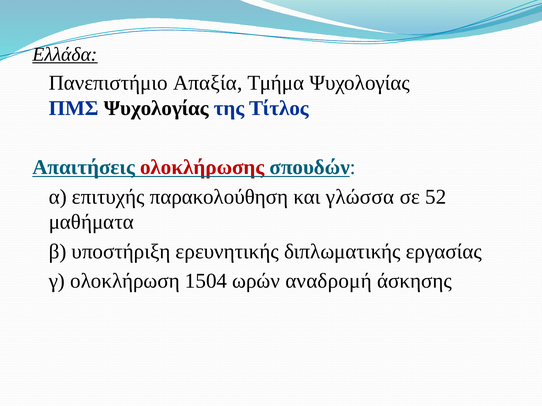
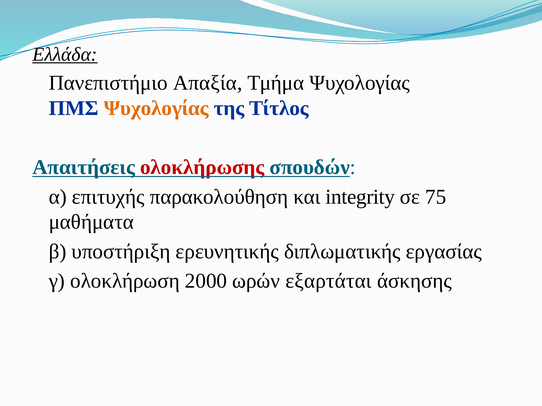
Ψυχολογίας colour: black -> orange (156, 108)
γλώσσα: γλώσσα -> integrity (360, 197)
52: 52 -> 75 (436, 197)
1504: 1504 -> 2000 (206, 281)
αναδρομή: αναδρομή -> εξαρτάται (329, 281)
